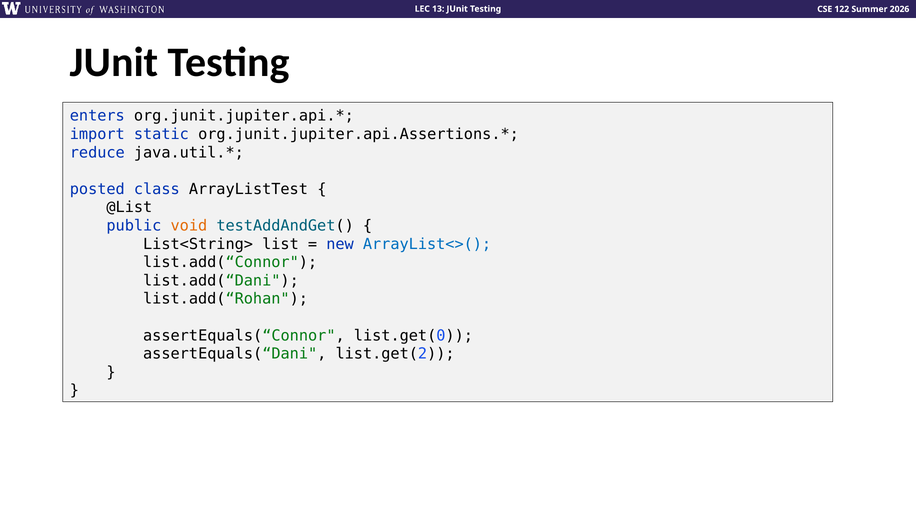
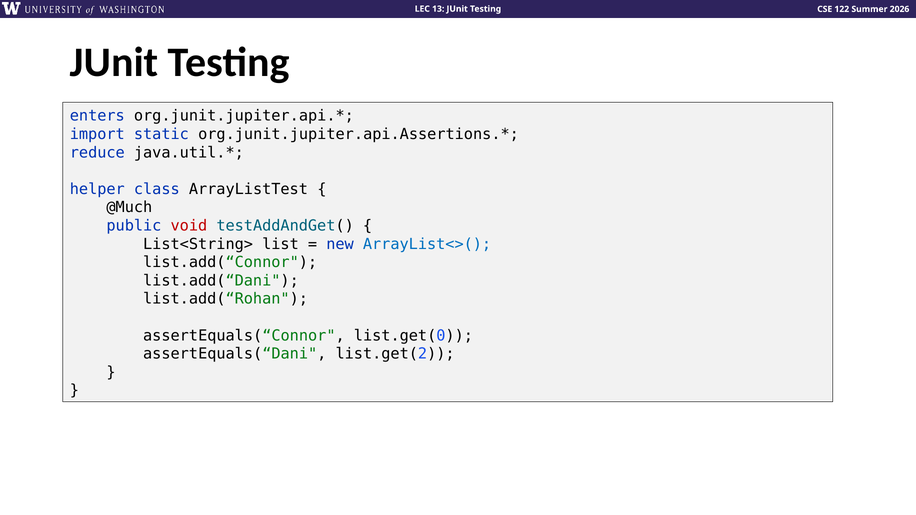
posted: posted -> helper (97, 189)
@List: @List -> @Much (129, 207)
void colour: orange -> red (189, 226)
